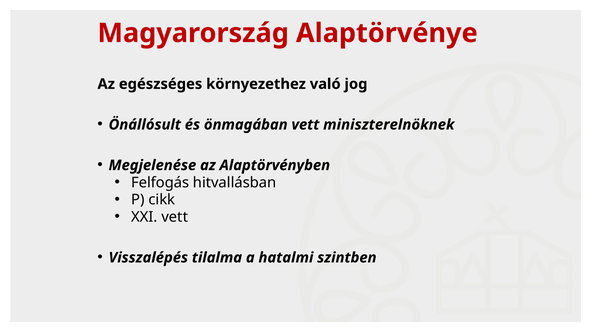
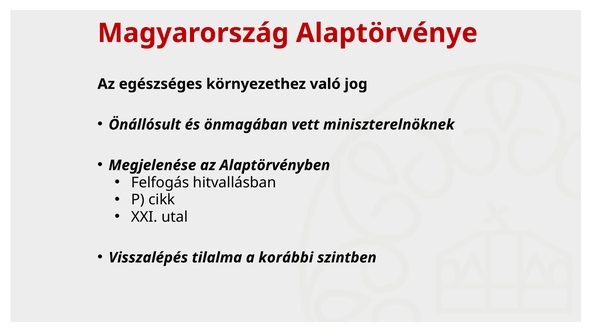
XXI vett: vett -> utal (175, 217)
hatalmi: hatalmi -> korábbi (286, 258)
